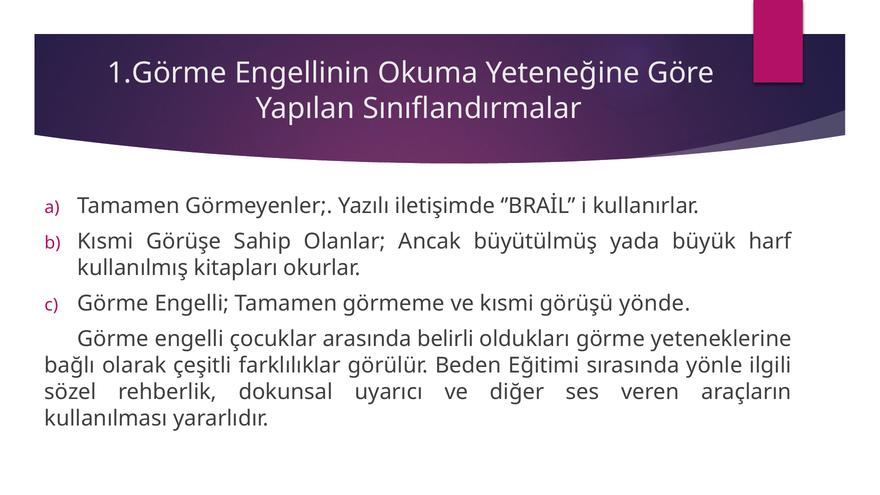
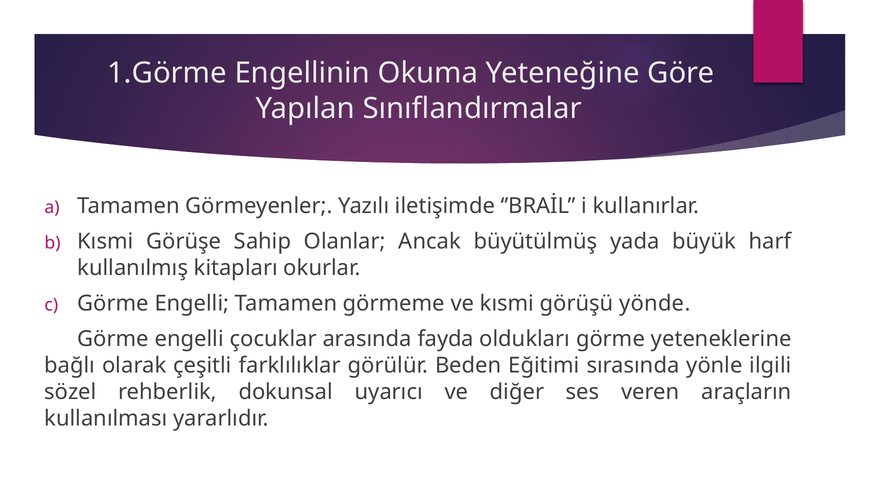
belirli: belirli -> fayda (446, 339)
